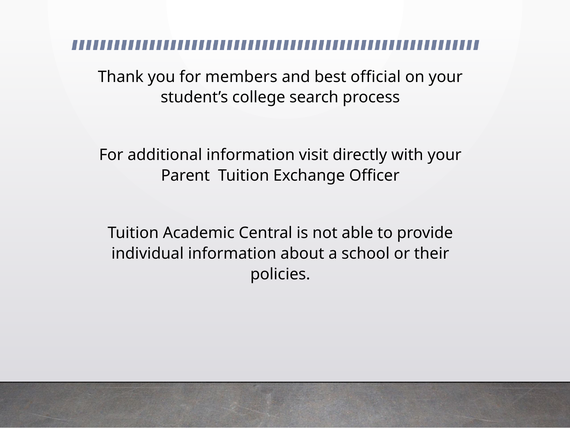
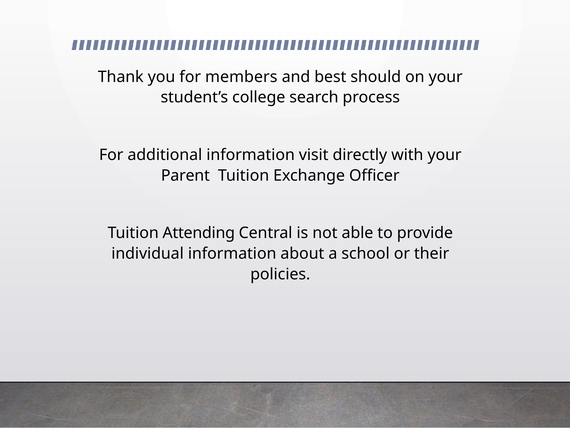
official: official -> should (376, 77)
Academic: Academic -> Attending (199, 233)
